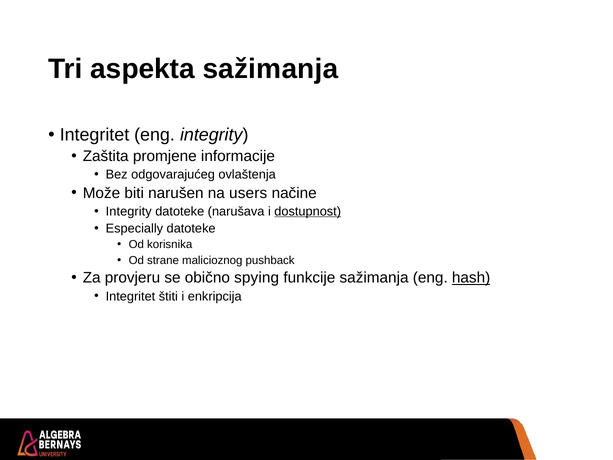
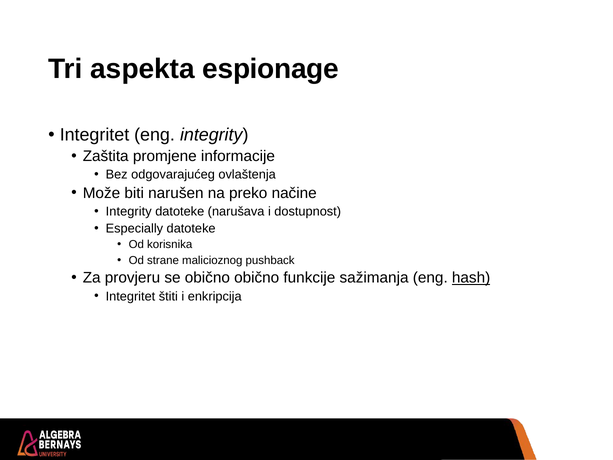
aspekta sažimanja: sažimanja -> espionage (271, 69)
users: users -> preko (248, 193)
dostupnost underline: present -> none (308, 211)
obično spying: spying -> obično (257, 278)
